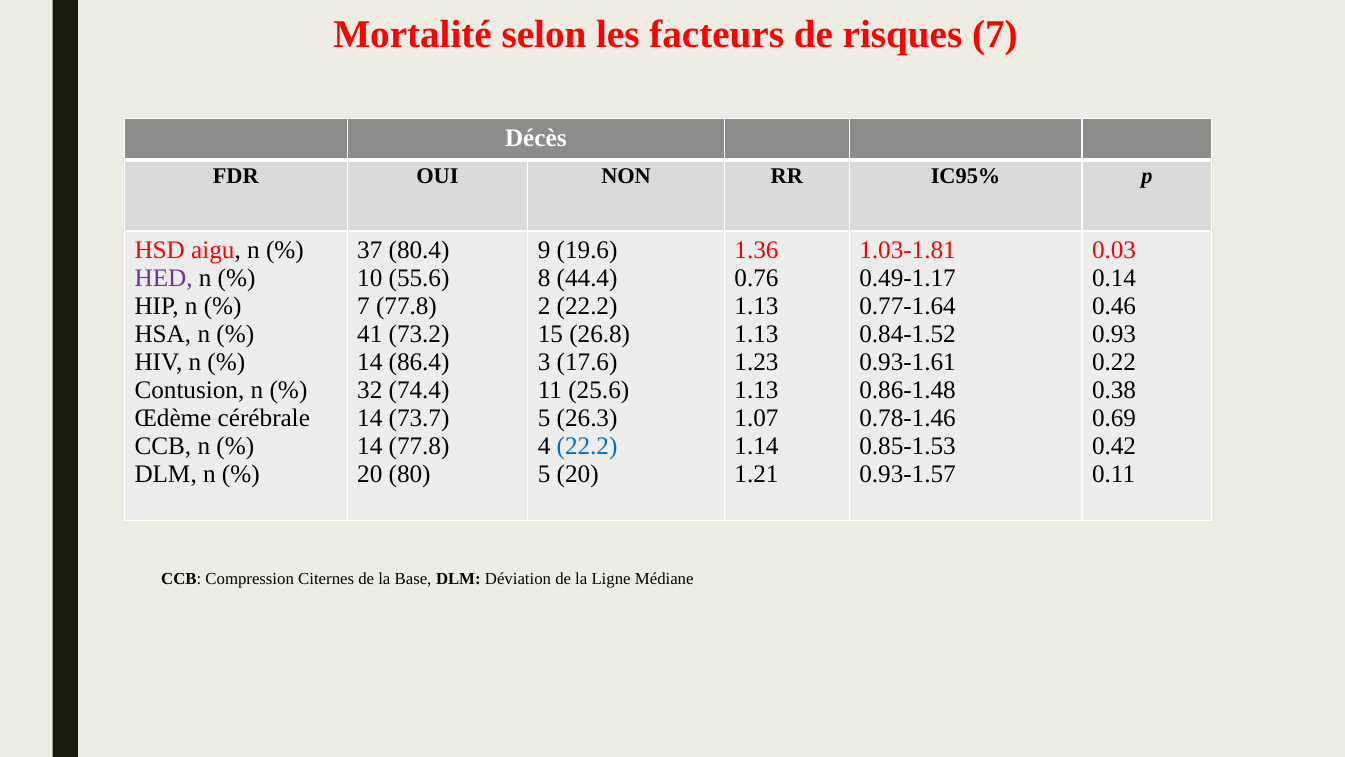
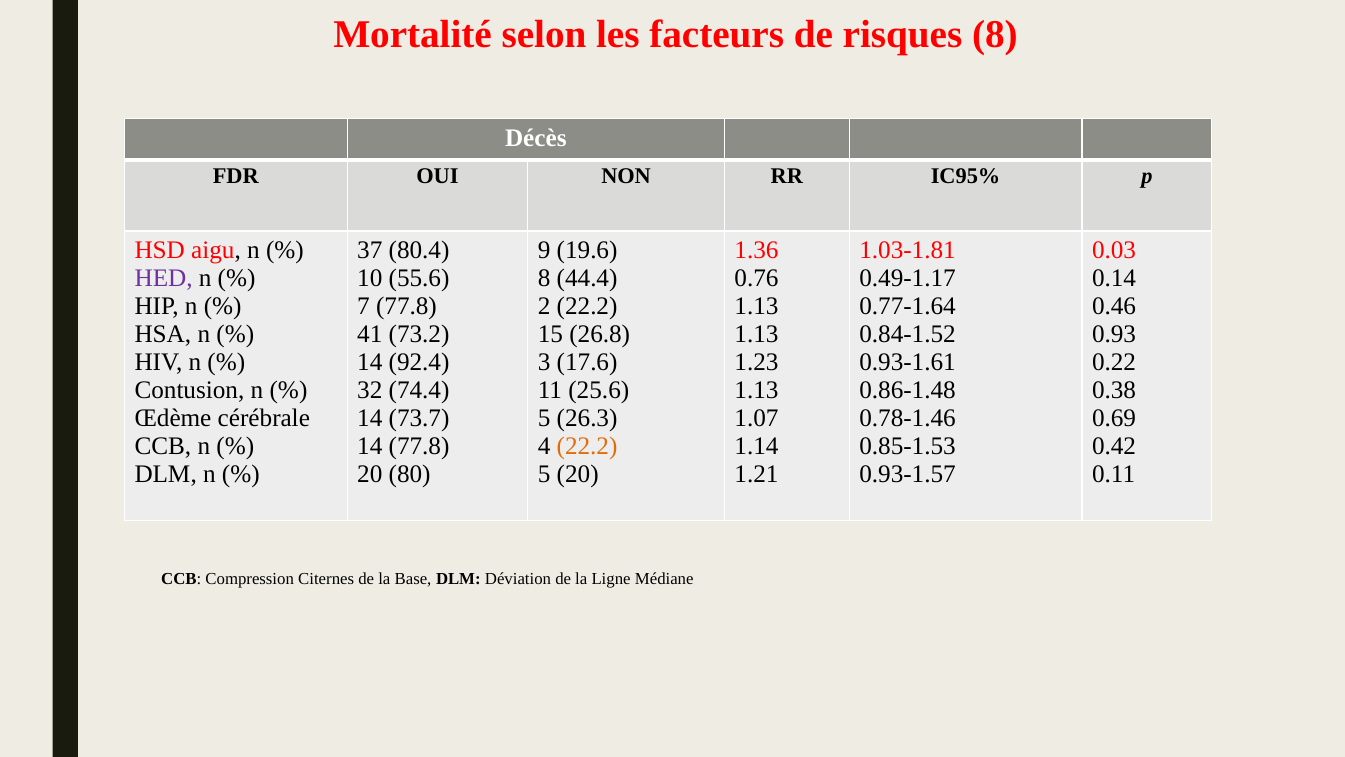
risques 7: 7 -> 8 (995, 34)
86.4: 86.4 -> 92.4 (419, 362)
22.2 colour: blue -> orange (587, 446)
